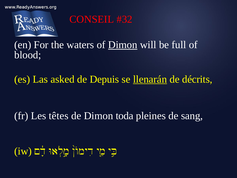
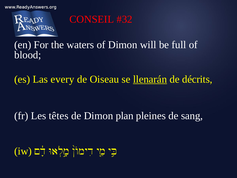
Dimon underline: present -> none (123, 45)
asked: asked -> every (62, 79)
Depuis: Depuis -> Oiseau (104, 79)
toda: toda -> plan (125, 116)
